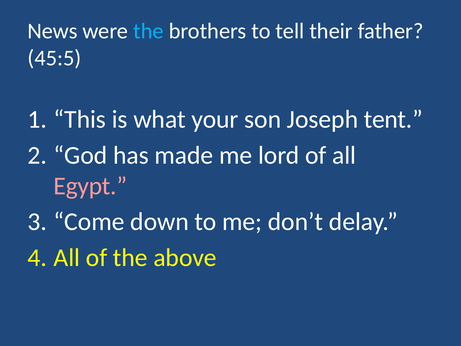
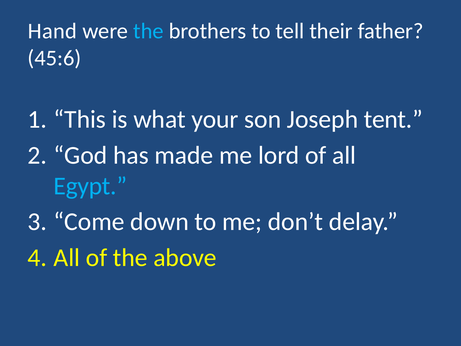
News: News -> Hand (52, 31)
45:5: 45:5 -> 45:6 (54, 58)
Egypt colour: pink -> light blue (90, 186)
